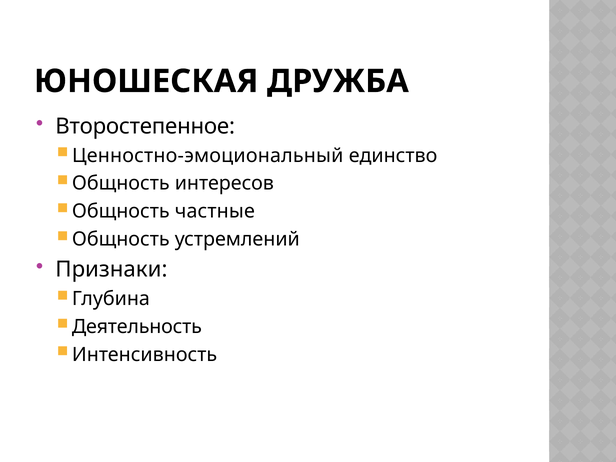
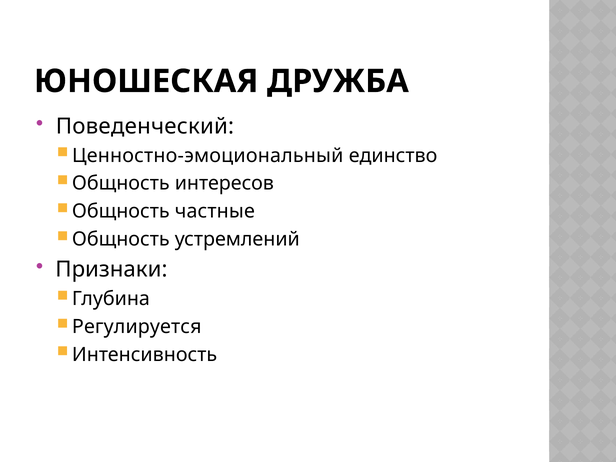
Второстепенное: Второстепенное -> Поведенческий (145, 126)
Деятельность: Деятельность -> Регулируется (137, 327)
